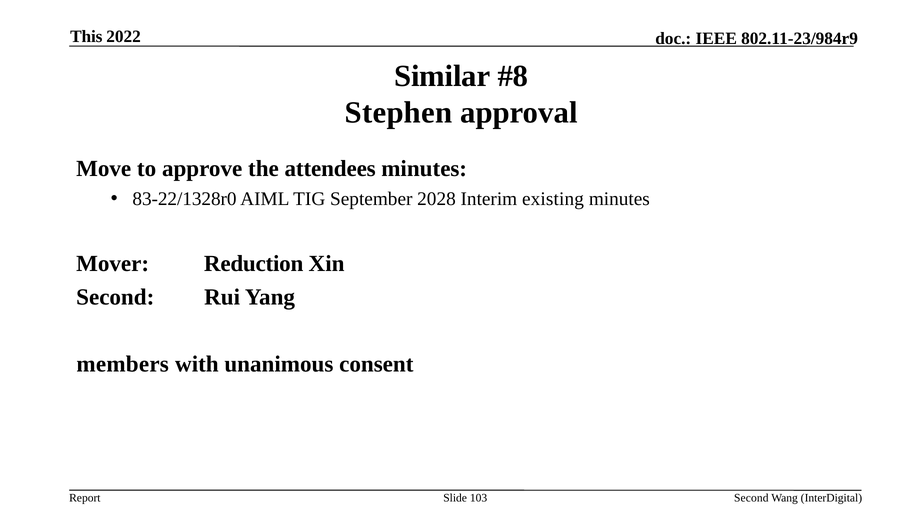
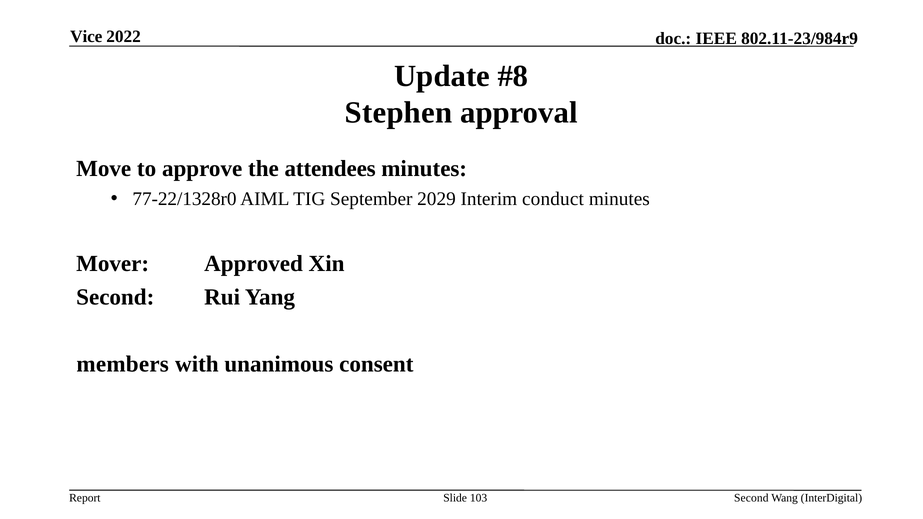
This: This -> Vice (86, 37)
Similar: Similar -> Update (442, 76)
83-22/1328r0: 83-22/1328r0 -> 77-22/1328r0 (185, 199)
2028: 2028 -> 2029 (437, 199)
existing: existing -> conduct (553, 199)
Reduction: Reduction -> Approved (254, 264)
